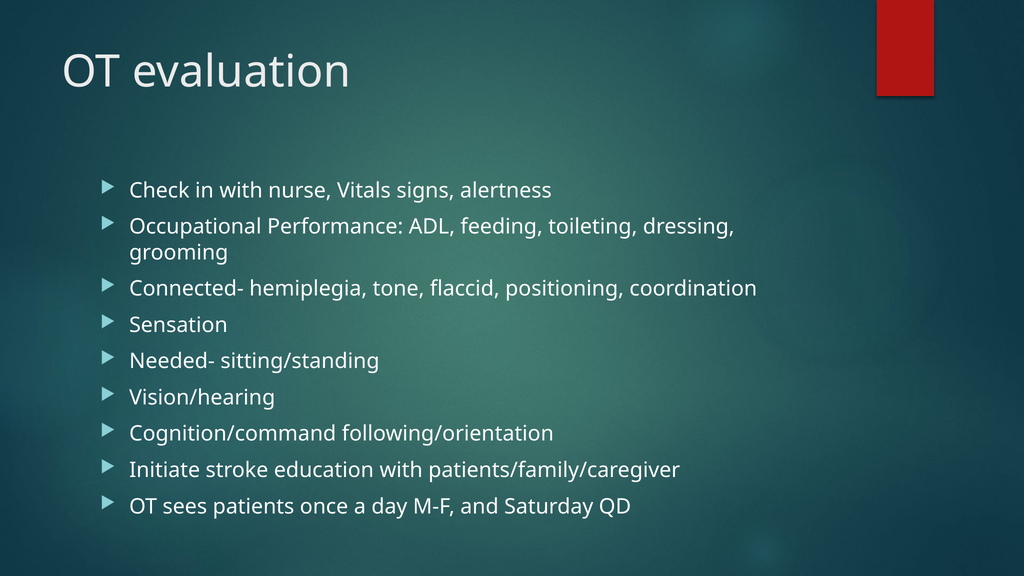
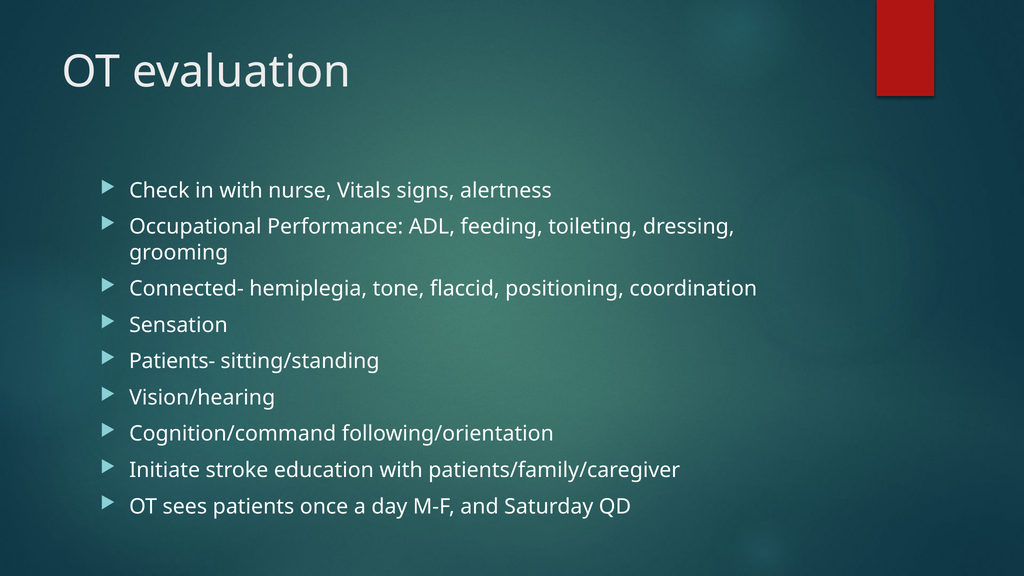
Needed-: Needed- -> Patients- (172, 361)
